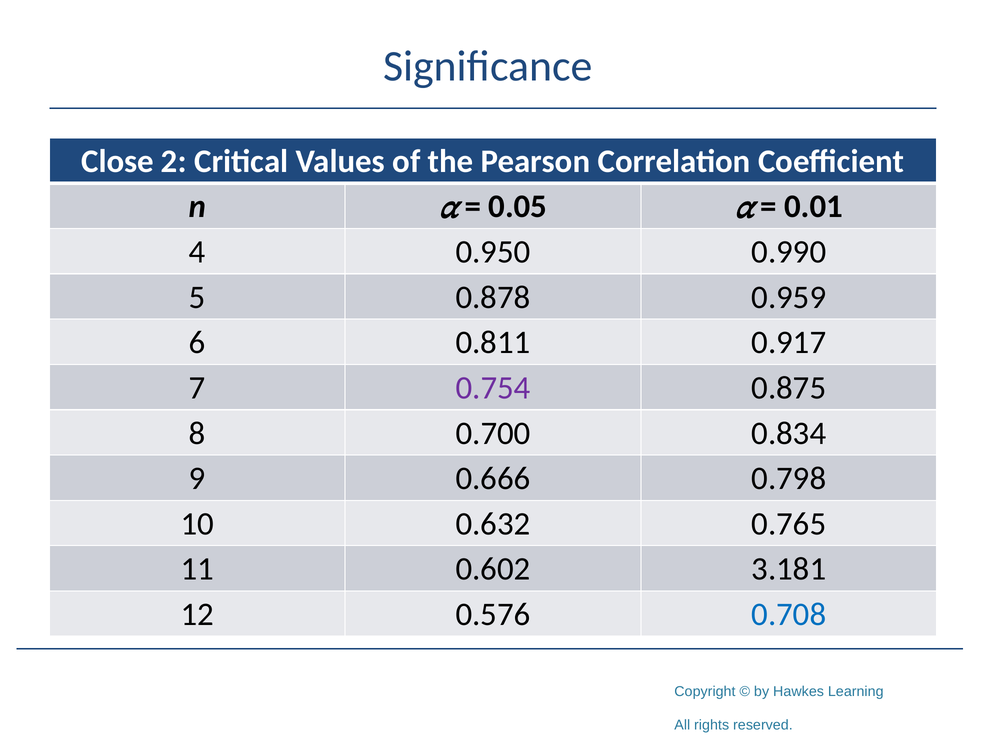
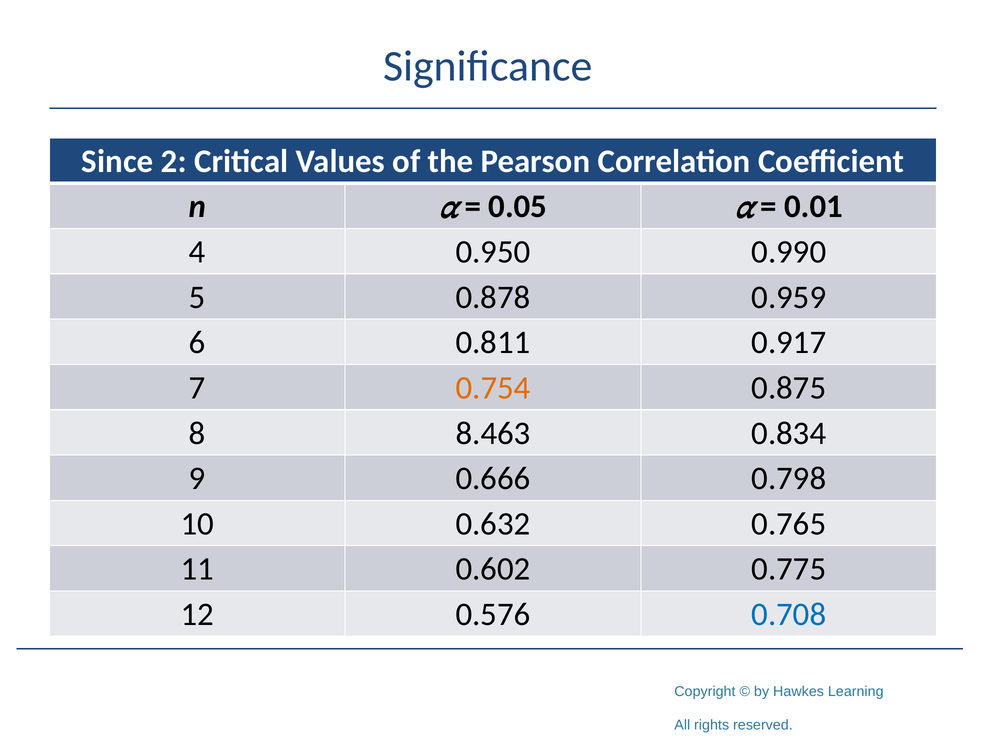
Close: Close -> Since (117, 161)
0.754 colour: purple -> orange (493, 388)
0.700: 0.700 -> 8.463 (493, 433)
3.181: 3.181 -> 0.775 (789, 569)
